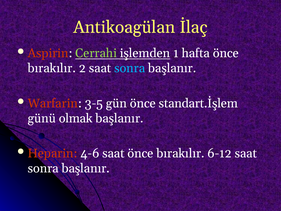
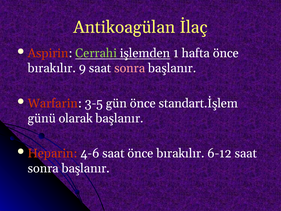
2: 2 -> 9 (82, 68)
sonra colour: light blue -> pink (130, 68)
olmak: olmak -> olarak (76, 118)
